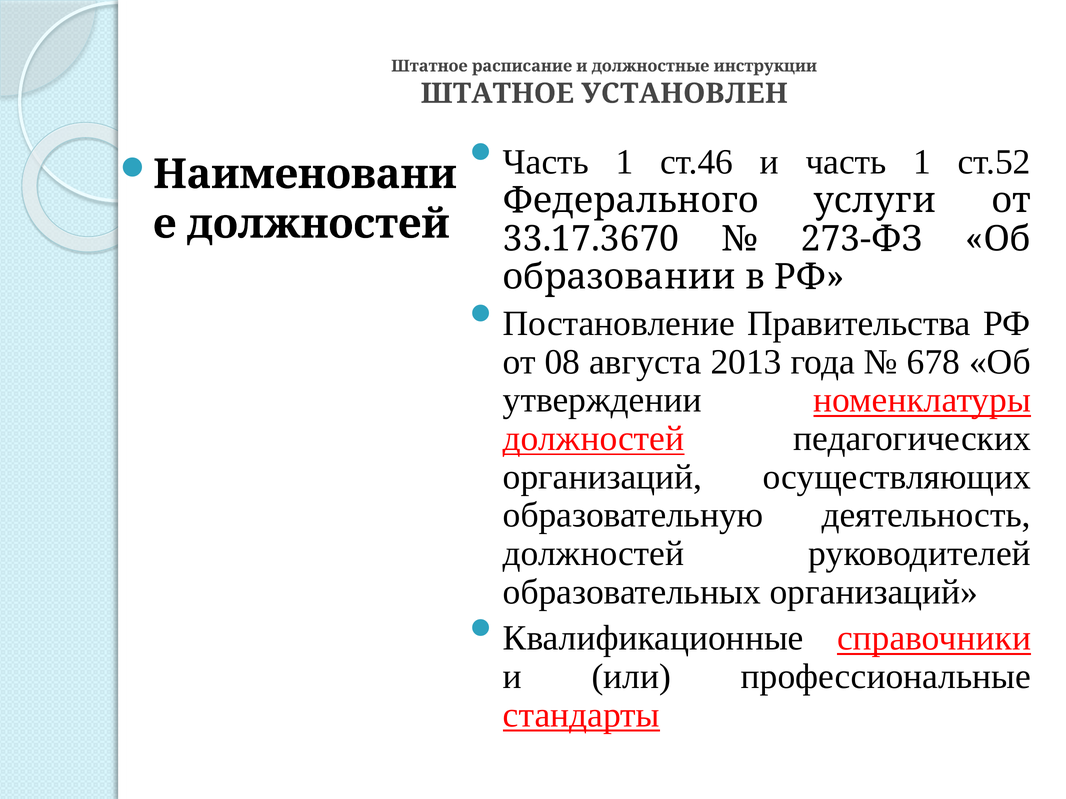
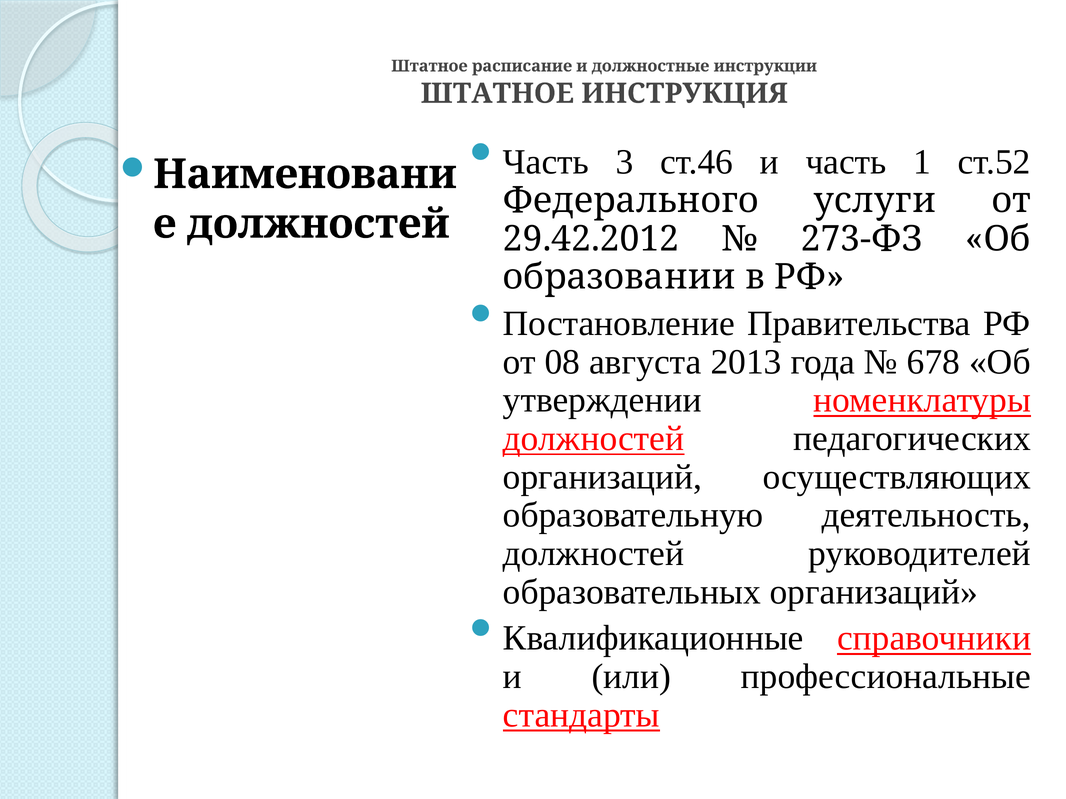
УСТАНОВЛЕН: УСТАНОВЛЕН -> ИНСТРУКЦИЯ (685, 94)
1: 1 -> 3 (625, 162)
33.17.3670: 33.17.3670 -> 29.42.2012 (591, 239)
